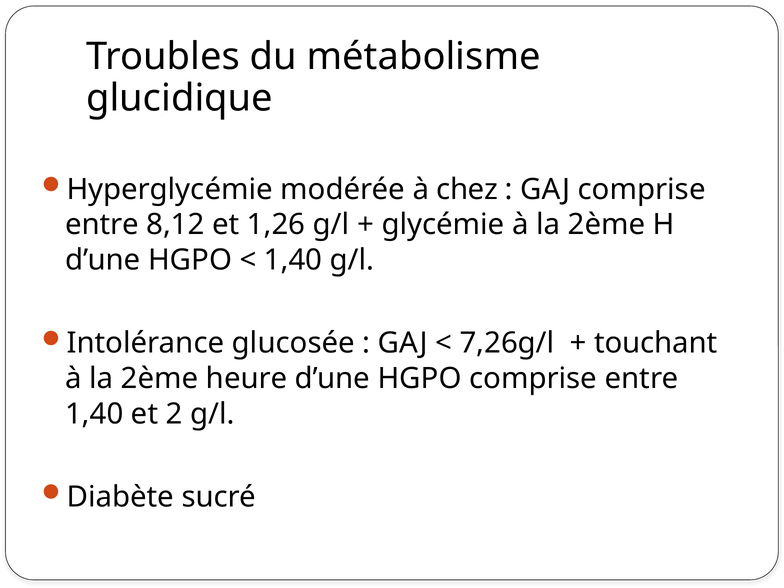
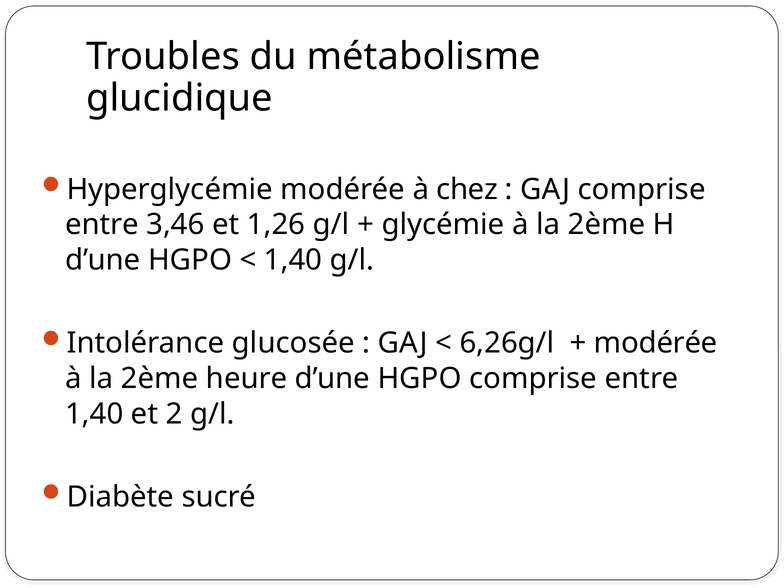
8,12: 8,12 -> 3,46 (175, 225)
7,26g/l: 7,26g/l -> 6,26g/l (507, 343)
touchant: touchant -> modérée (656, 343)
